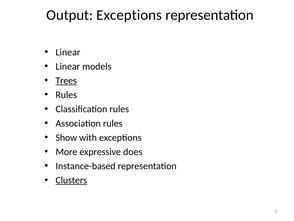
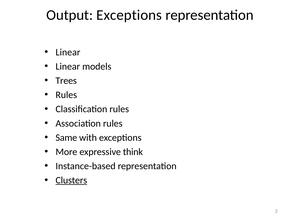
Trees underline: present -> none (66, 80)
Show: Show -> Same (66, 137)
does: does -> think (133, 151)
